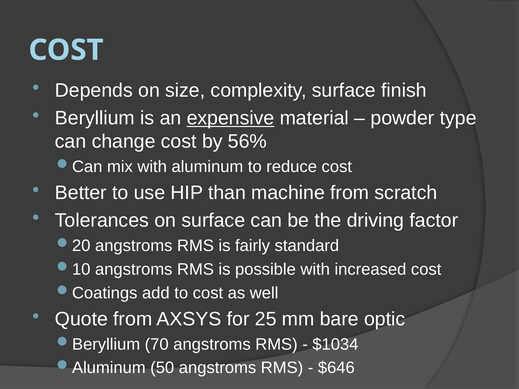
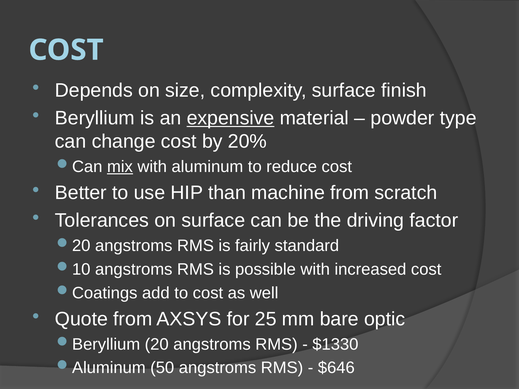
56%: 56% -> 20% (247, 142)
mix underline: none -> present (120, 167)
70: 70 -> 20 (157, 344)
$1034: $1034 -> $1330 (335, 344)
